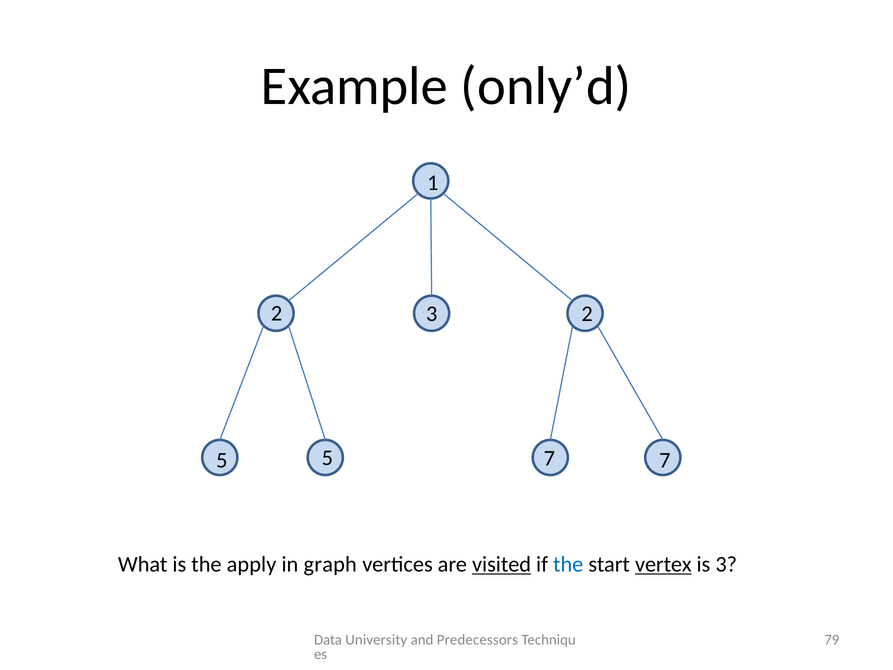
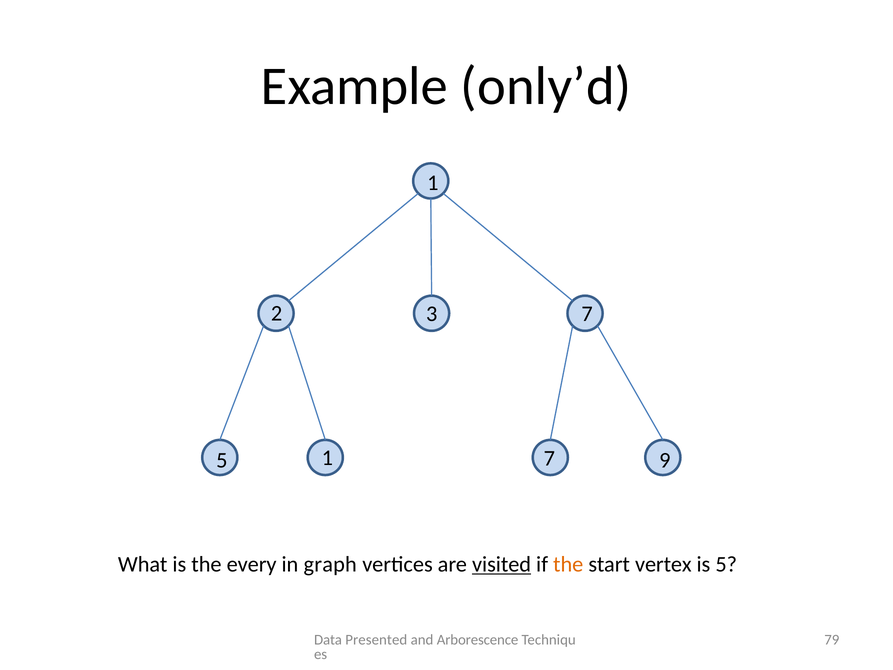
3 2: 2 -> 7 (587, 314)
5 5: 5 -> 1 (327, 458)
7 7: 7 -> 9 (665, 460)
apply: apply -> every (252, 564)
the colour: blue -> orange (568, 564)
vertex underline: present -> none (663, 564)
is 3: 3 -> 5 (726, 564)
University: University -> Presented (376, 639)
Predecessors: Predecessors -> Arborescence (478, 639)
